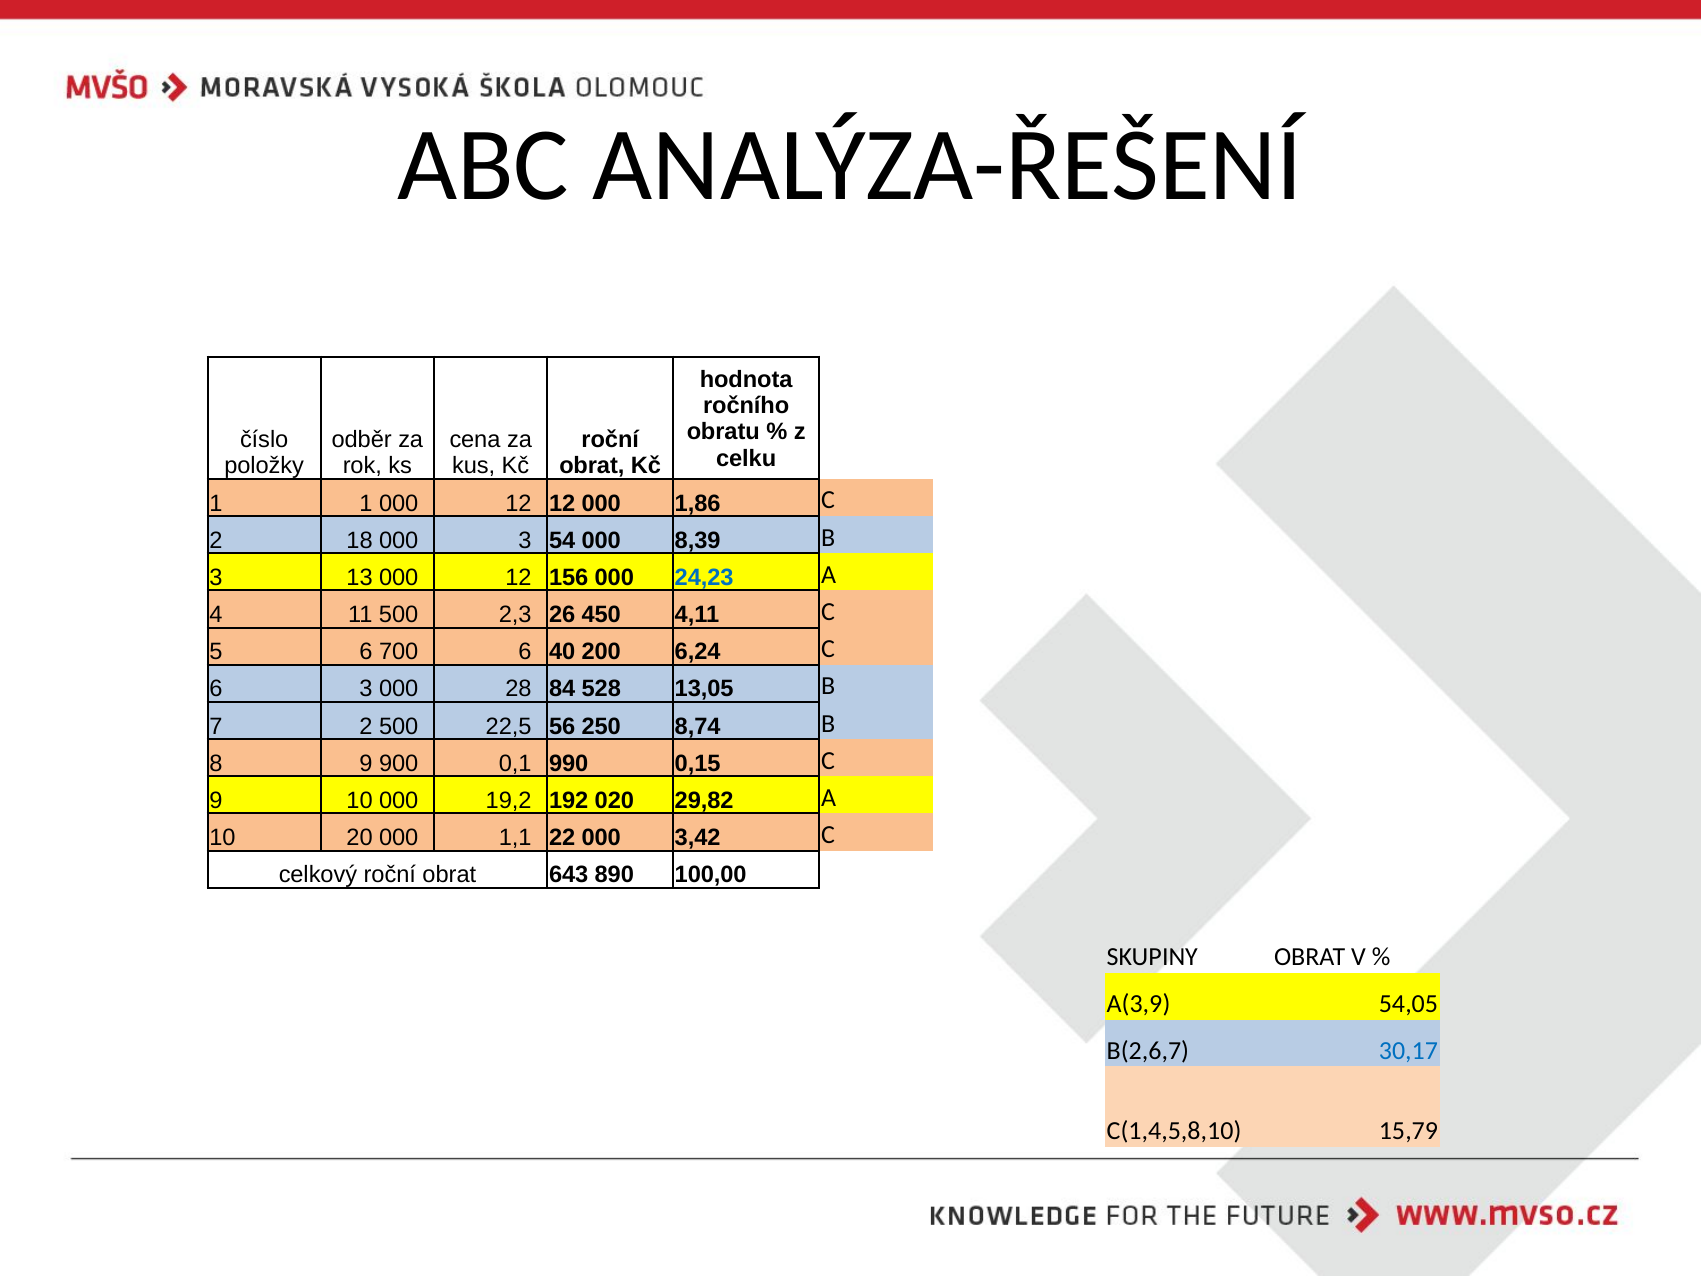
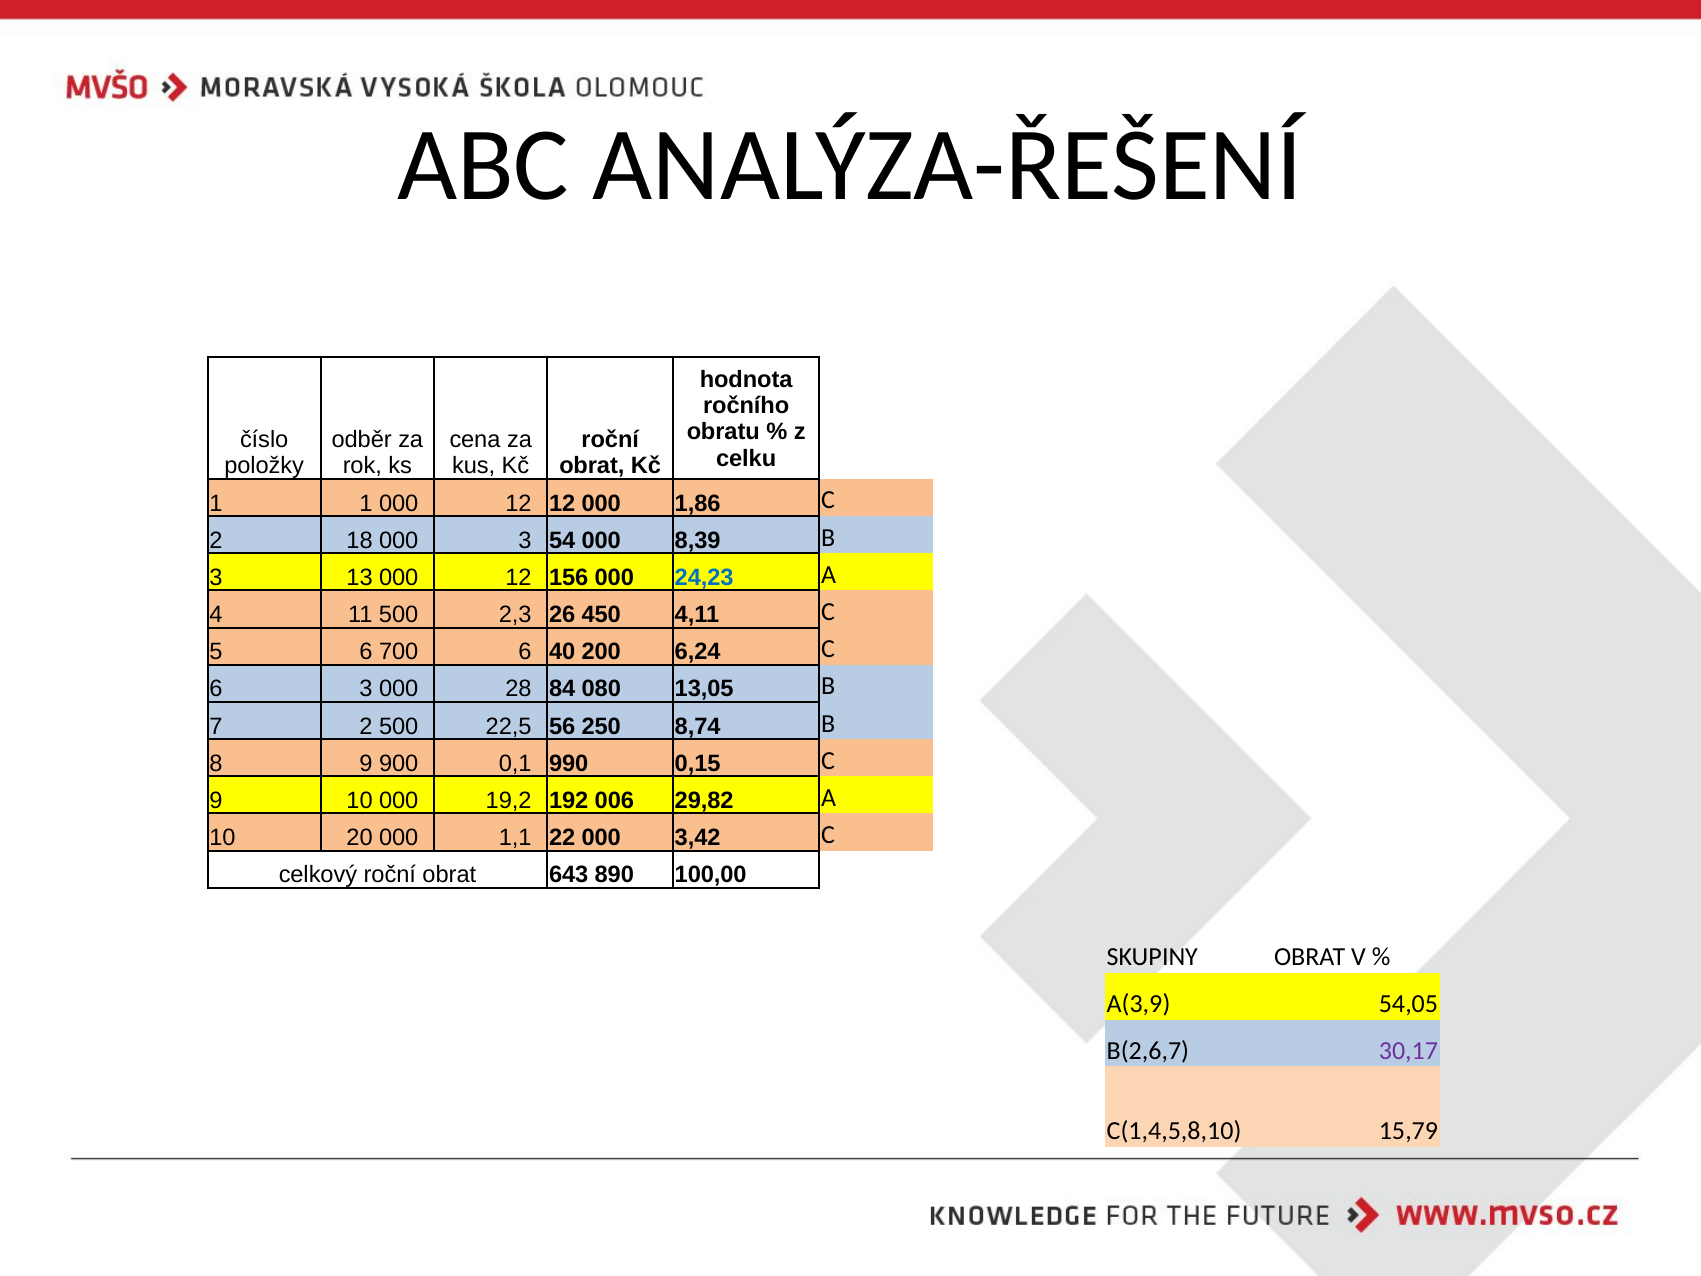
528: 528 -> 080 (601, 689)
020: 020 -> 006 (614, 800)
30,17 colour: blue -> purple (1408, 1051)
